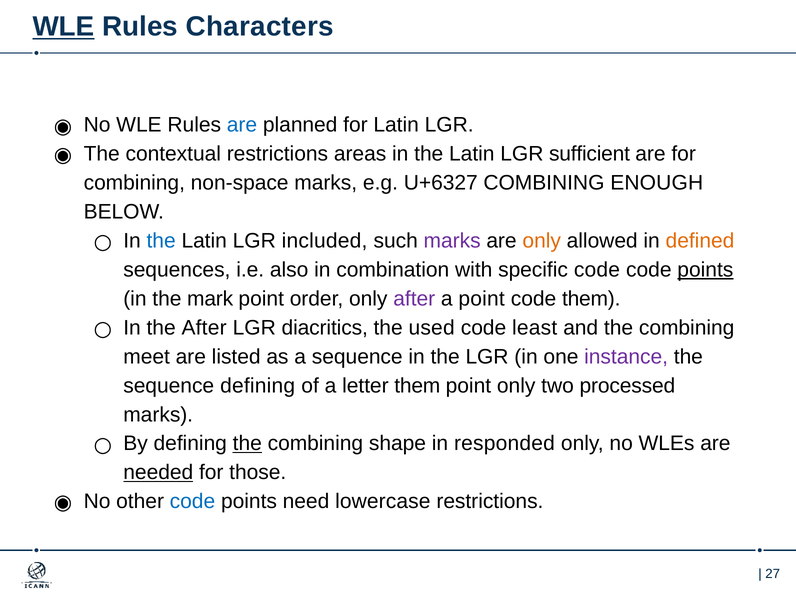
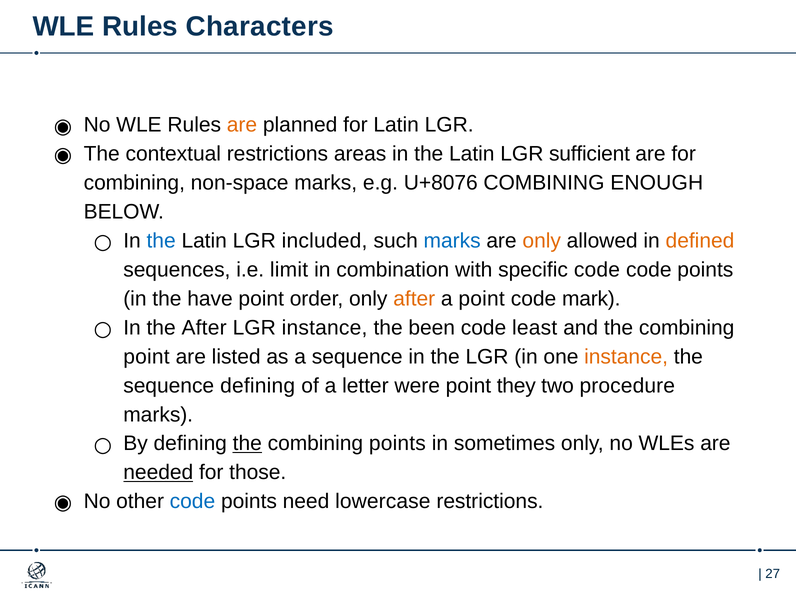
WLE underline: present -> none (64, 27)
are colour: blue -> orange (242, 125)
U+6327: U+6327 -> U+8076 (441, 183)
marks colour: purple -> blue (452, 241)
also: also -> limit (289, 270)
points underline: present -> none (705, 270)
mark: mark -> have (210, 299)
after colour: purple -> orange (414, 299)
code them: them -> mark (591, 299)
LGR diacritics: diacritics -> instance (325, 328)
used: used -> been (432, 328)
meet: meet -> point (147, 357)
instance colour: purple -> orange (626, 357)
letter them: them -> were (417, 386)
point only: only -> they (516, 386)
processed: processed -> procedure (627, 386)
combining shape: shape -> points (397, 444)
responded: responded -> sometimes (505, 444)
